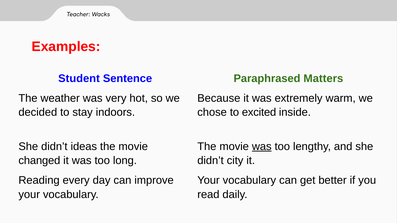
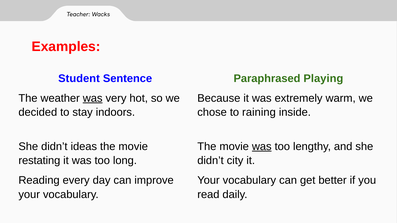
Matters: Matters -> Playing (323, 79)
was underline: none -> present (93, 98)
excited: excited -> raining (259, 112)
changed: changed -> restating (39, 161)
